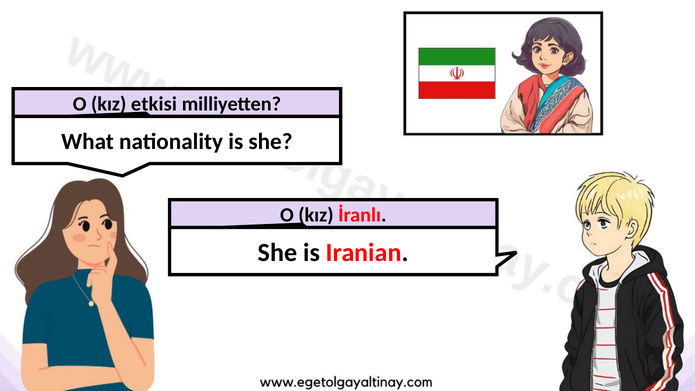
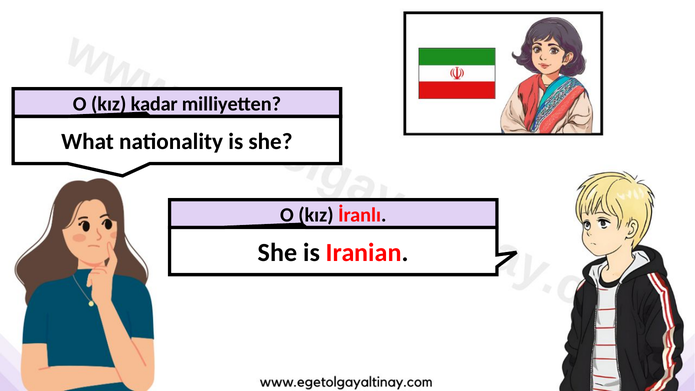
etkisi: etkisi -> kadar (154, 104)
